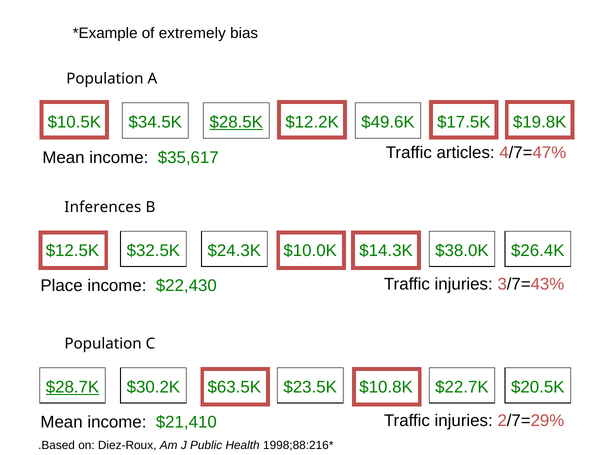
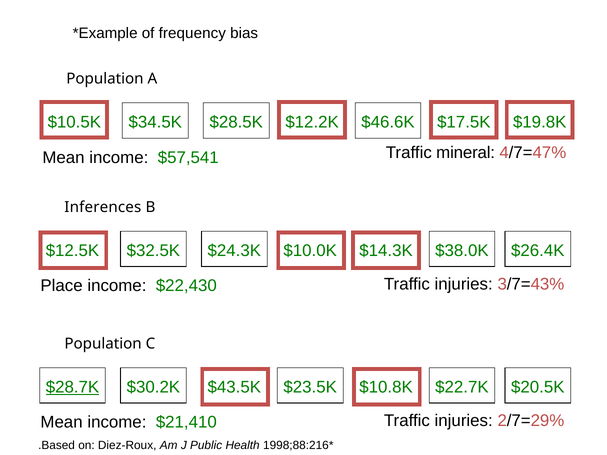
extremely: extremely -> frequency (192, 33)
$28.5K underline: present -> none (236, 122)
$49.6K: $49.6K -> $46.6K (388, 122)
articles: articles -> mineral (466, 153)
$35,617: $35,617 -> $57,541 (188, 158)
$63.5K: $63.5K -> $43.5K (234, 387)
